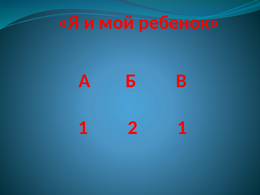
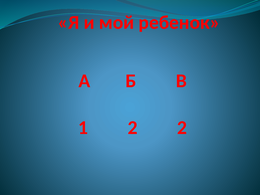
2 1: 1 -> 2 (182, 128)
